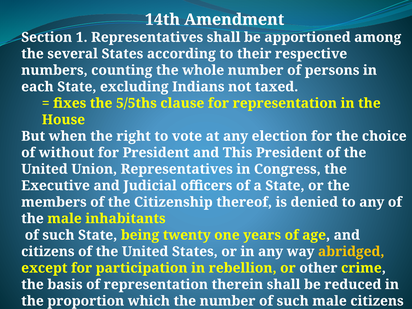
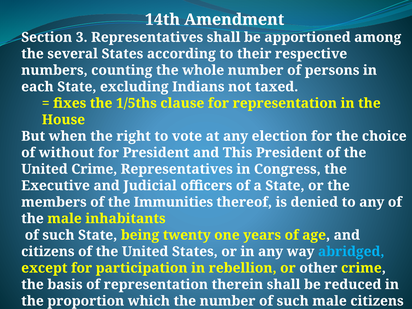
1: 1 -> 3 (82, 37)
5/5ths: 5/5ths -> 1/5ths (136, 103)
United Union: Union -> Crime (94, 169)
Citizenship: Citizenship -> Immunities (173, 202)
abridged colour: yellow -> light blue (351, 252)
